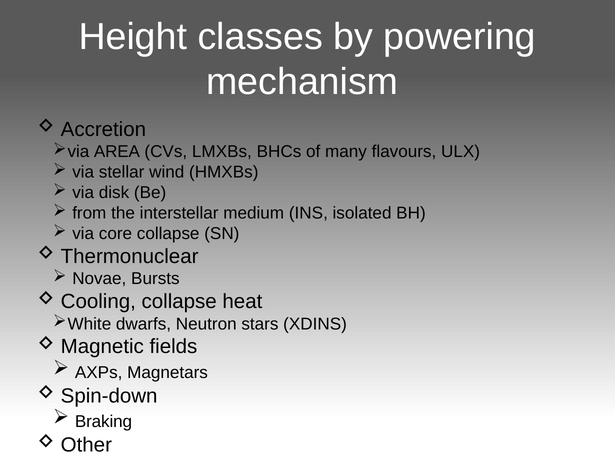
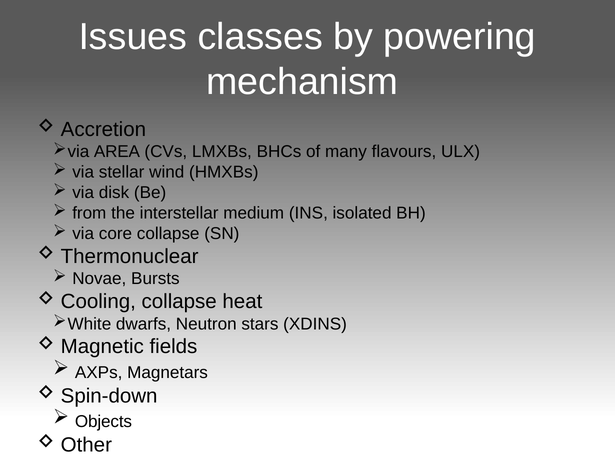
Height: Height -> Issues (133, 37)
Braking: Braking -> Objects (103, 422)
